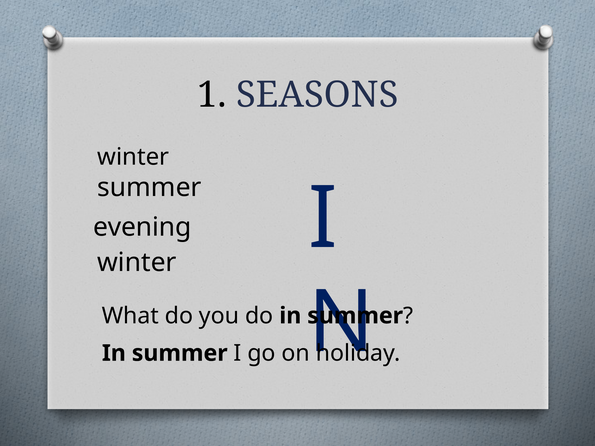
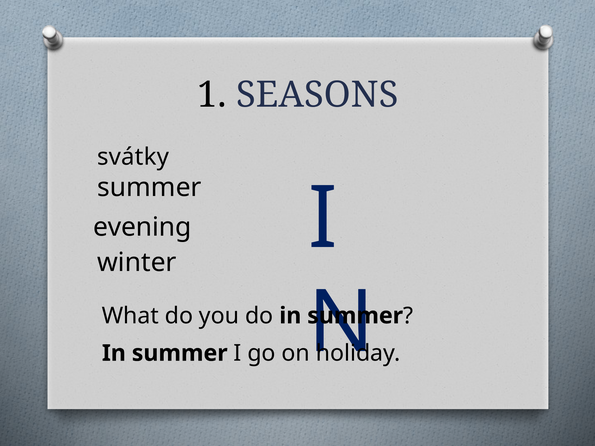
winter: winter -> svátky (133, 157)
